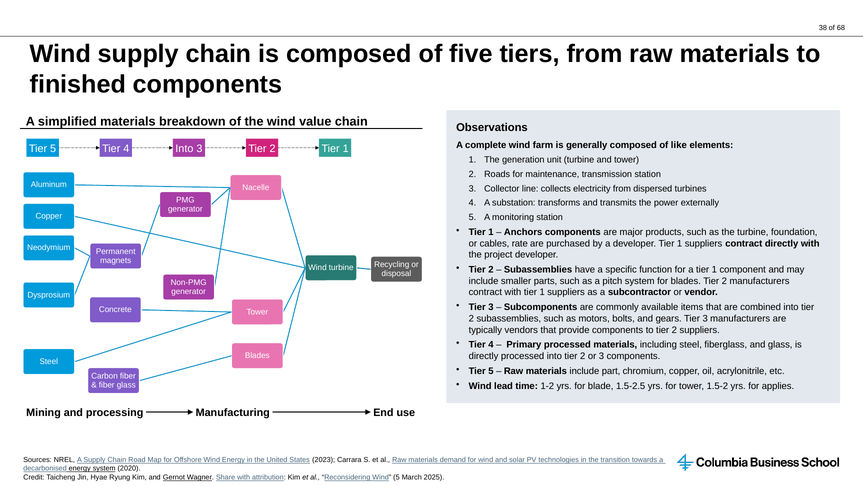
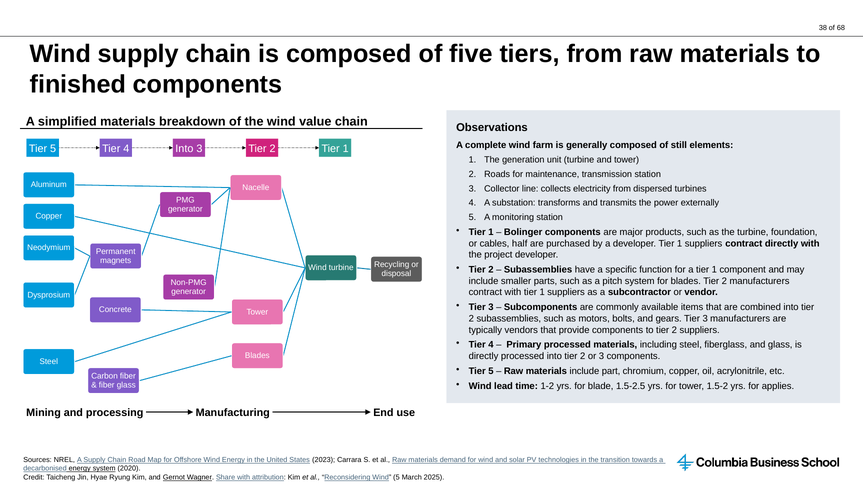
like: like -> still (679, 145)
Anchors: Anchors -> Bolinger (523, 232)
rate: rate -> half (520, 243)
